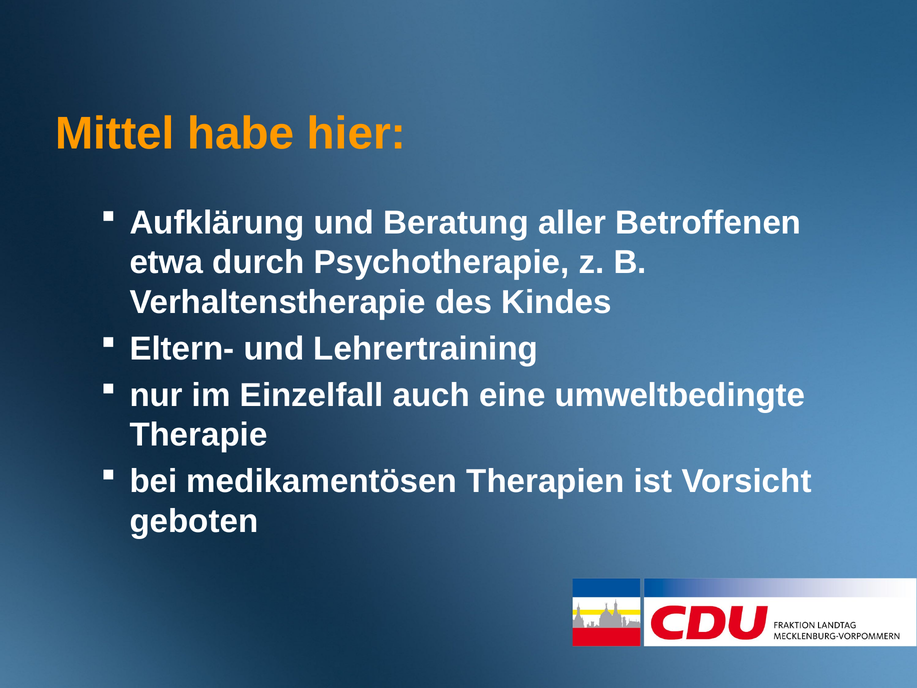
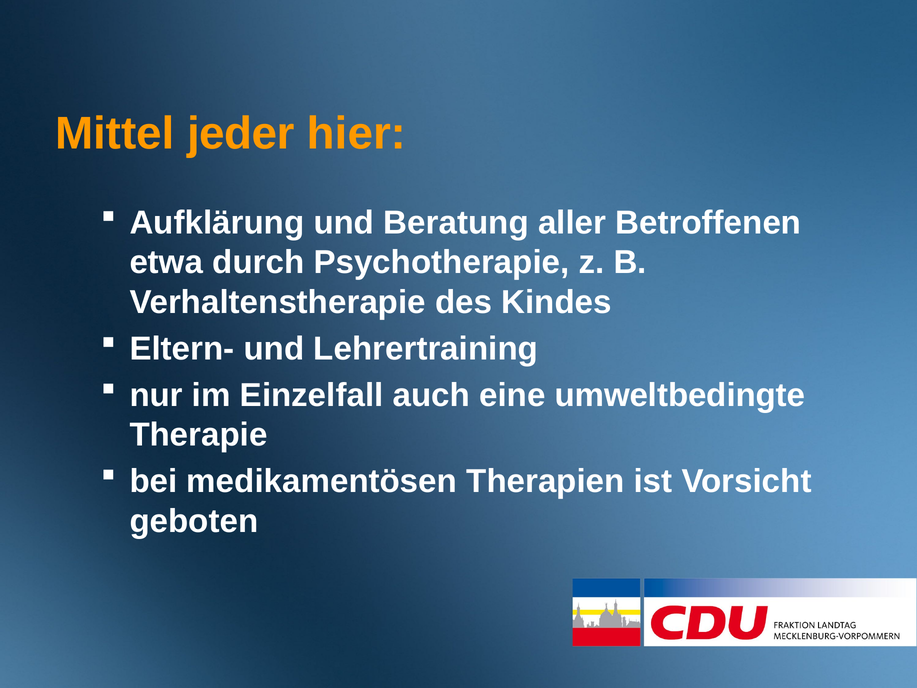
habe: habe -> jeder (241, 134)
